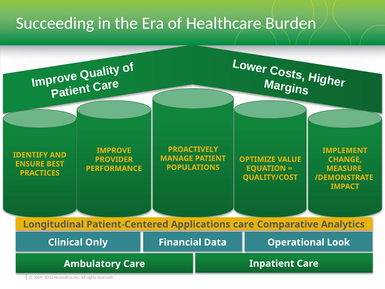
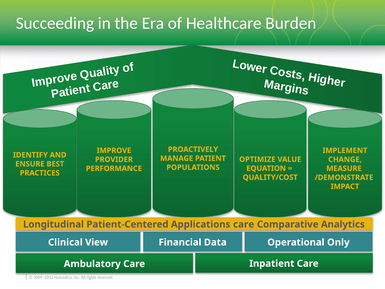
Only: Only -> View (97, 242)
Look: Look -> Only (338, 242)
